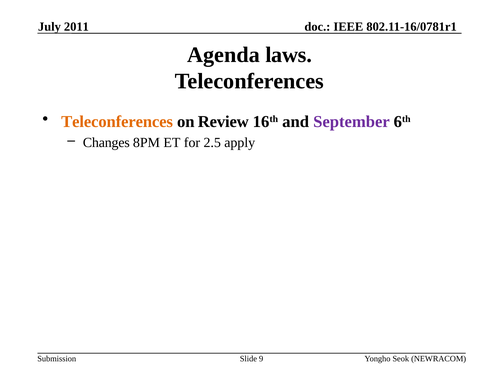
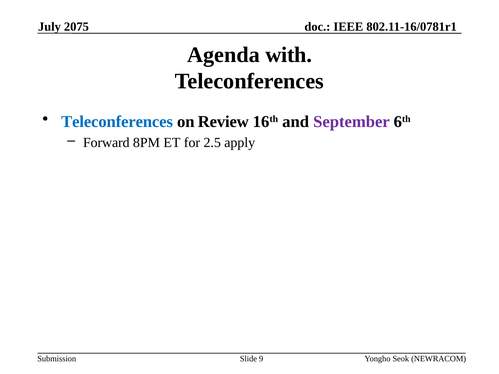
2011: 2011 -> 2075 (76, 27)
laws: laws -> with (289, 55)
Teleconferences colour: orange -> blue (117, 122)
Changes: Changes -> Forward (106, 143)
